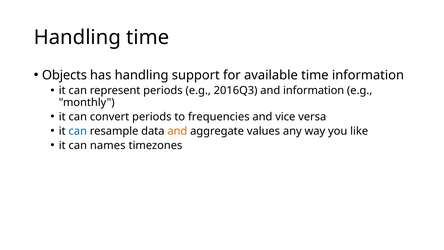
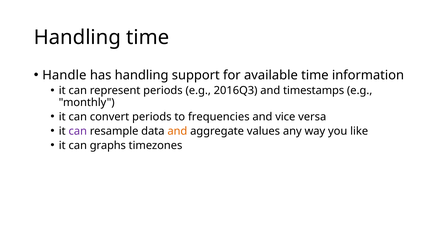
Objects: Objects -> Handle (64, 75)
and information: information -> timestamps (314, 90)
can colour: blue -> purple (78, 131)
names: names -> graphs (108, 145)
